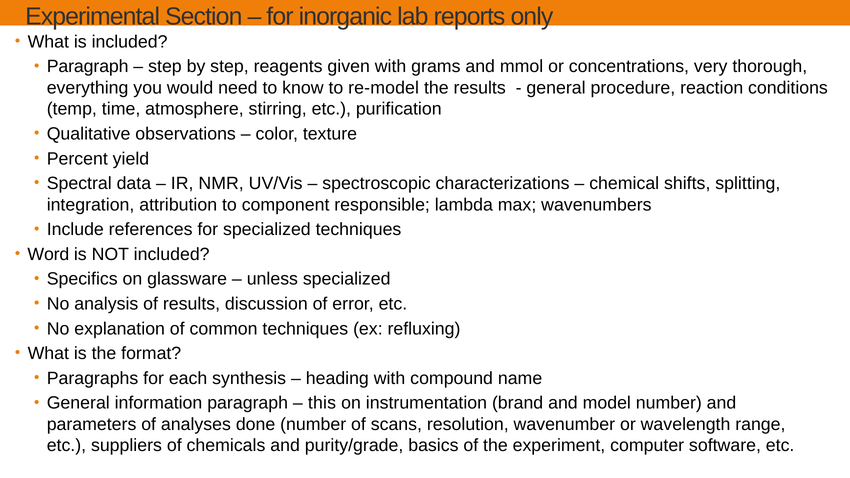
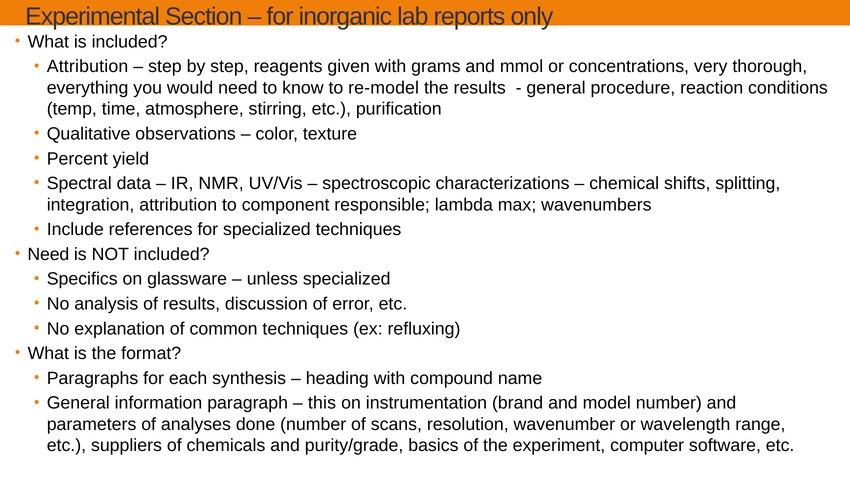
Paragraph: Paragraph -> Attribution (88, 67)
Word: Word -> Need (48, 254)
